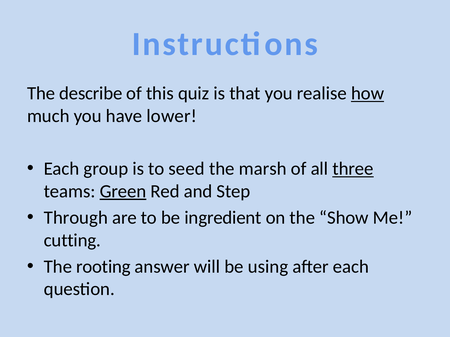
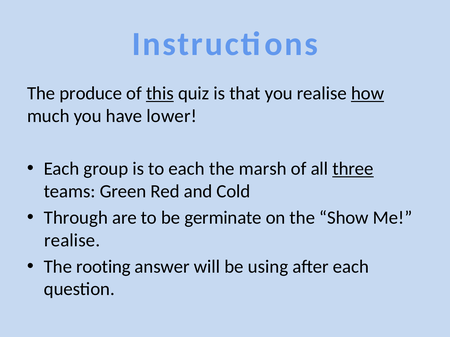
describe: describe -> produce (91, 94)
this underline: none -> present (160, 94)
to seed: seed -> each (187, 169)
Green underline: present -> none (123, 192)
Step: Step -> Cold (233, 192)
ingredient: ingredient -> germinate (223, 218)
cutting: cutting -> realise (72, 241)
